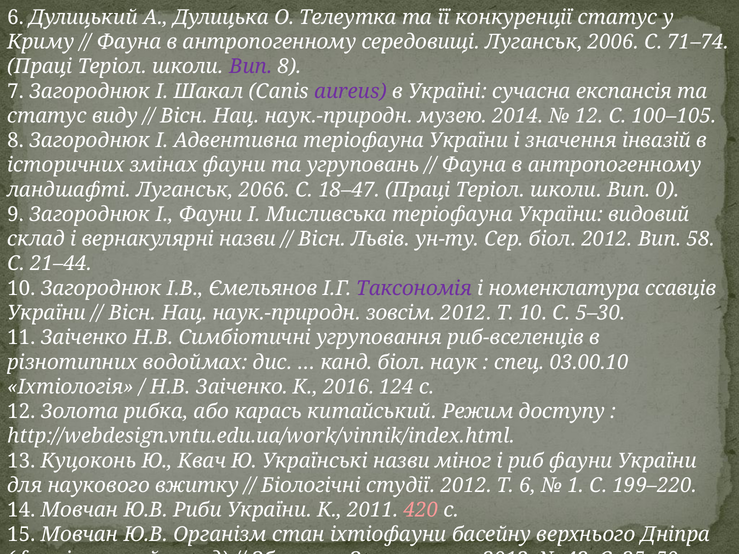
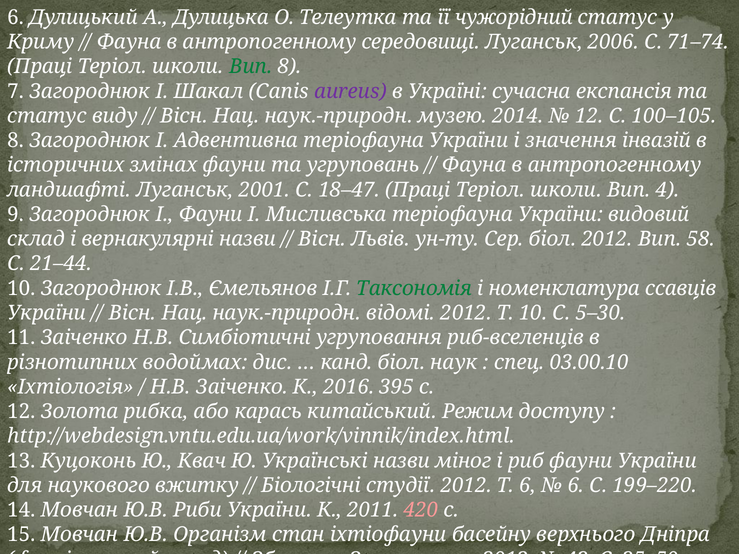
конкуренції: конкуренції -> чужорідний (514, 17)
Вип colour: purple -> green (251, 67)
2066: 2066 -> 2001 (264, 190)
0: 0 -> 4 (668, 190)
Таксономія colour: purple -> green (414, 288)
зовсім: зовсім -> відомі (401, 313)
124: 124 -> 395 (397, 387)
1: 1 -> 6 (576, 486)
